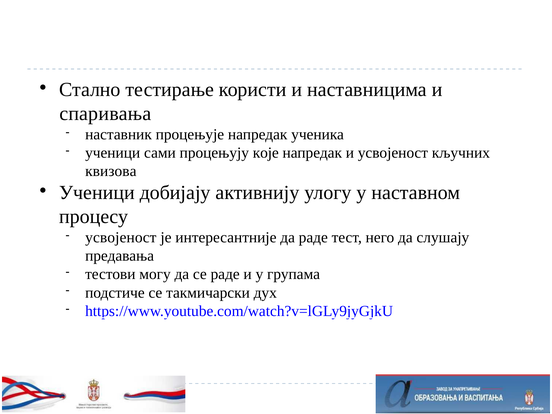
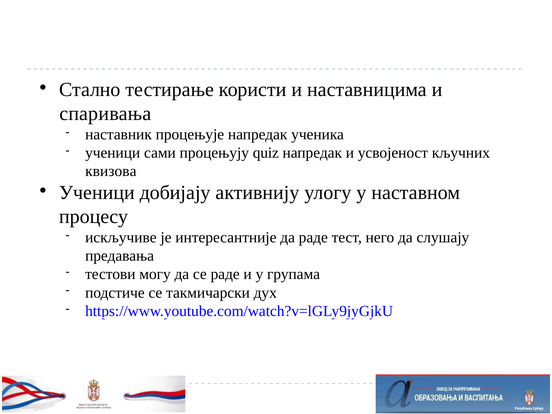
које: које -> quiz (266, 153)
усвојеност: усвојеност -> искључиве (121, 237)
